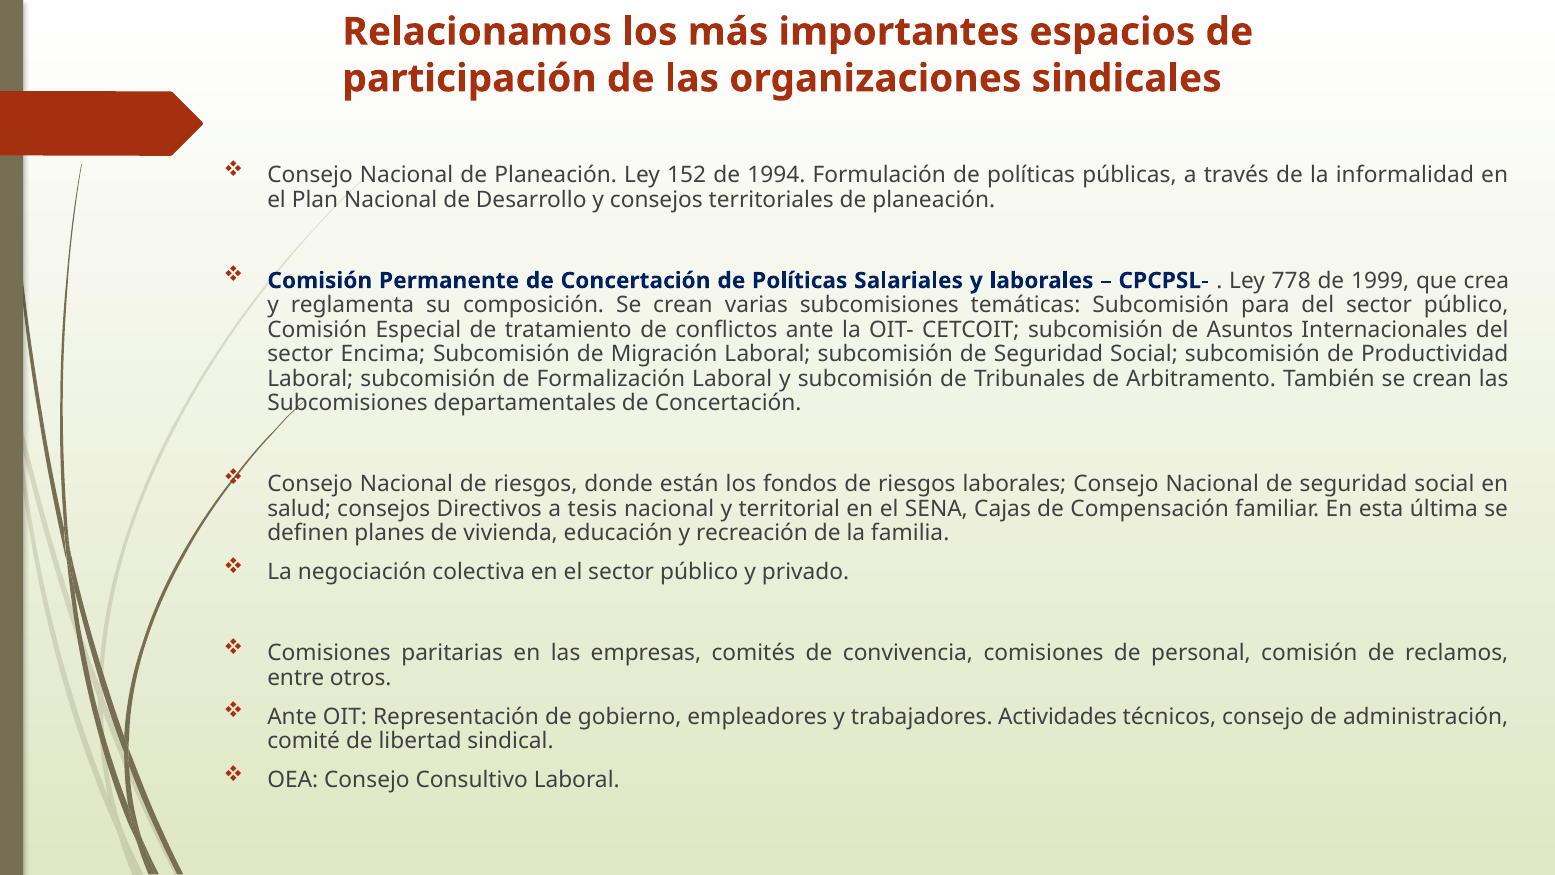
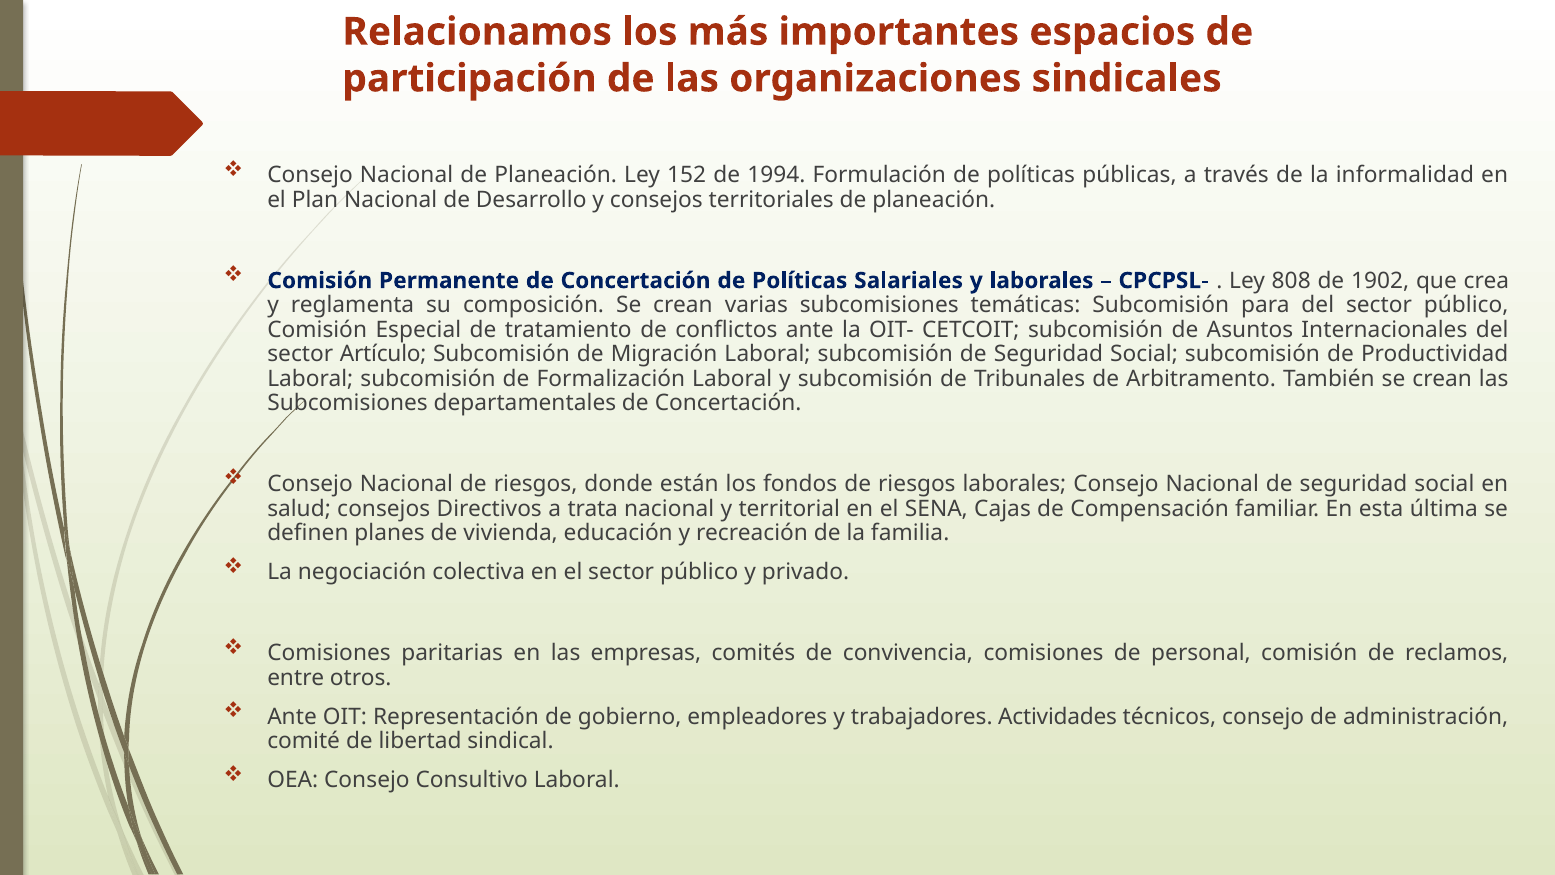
778: 778 -> 808 (1291, 281)
1999: 1999 -> 1902 (1380, 281)
Encima: Encima -> Artículo (383, 354)
tesis: tesis -> trata (593, 509)
